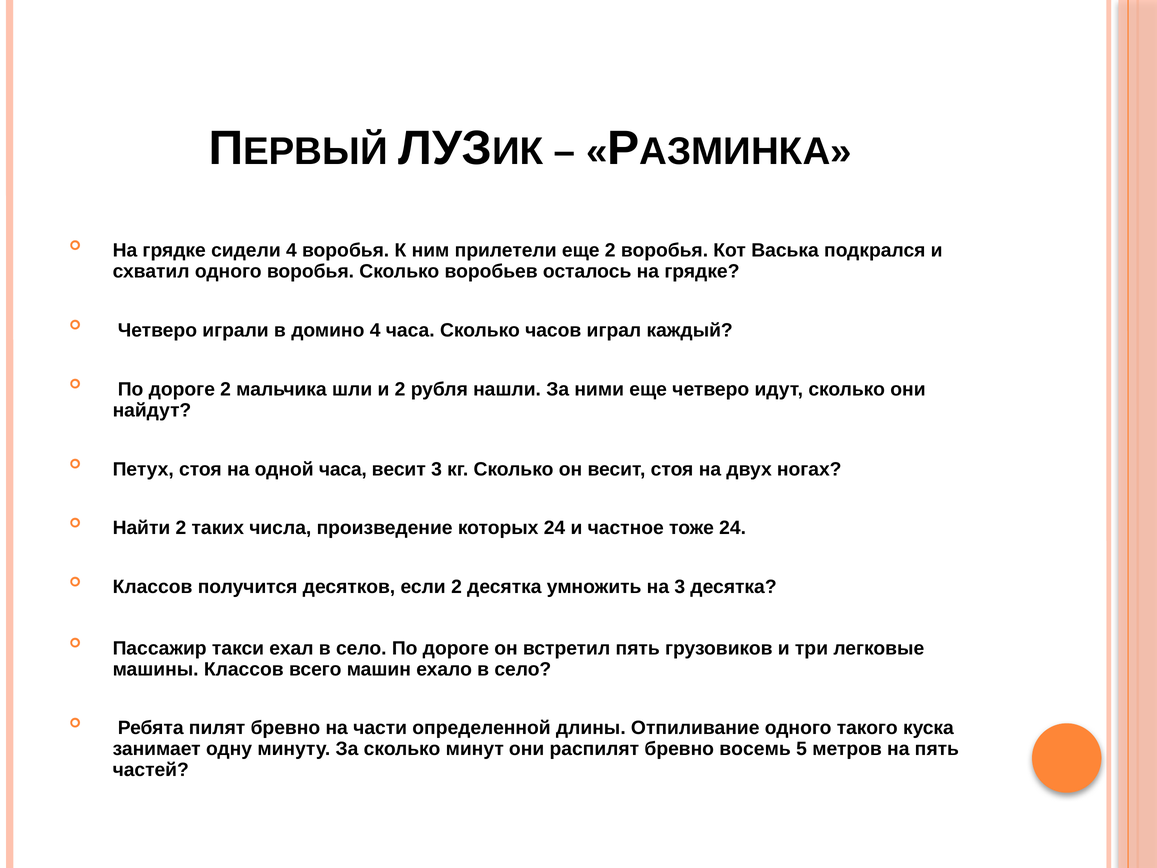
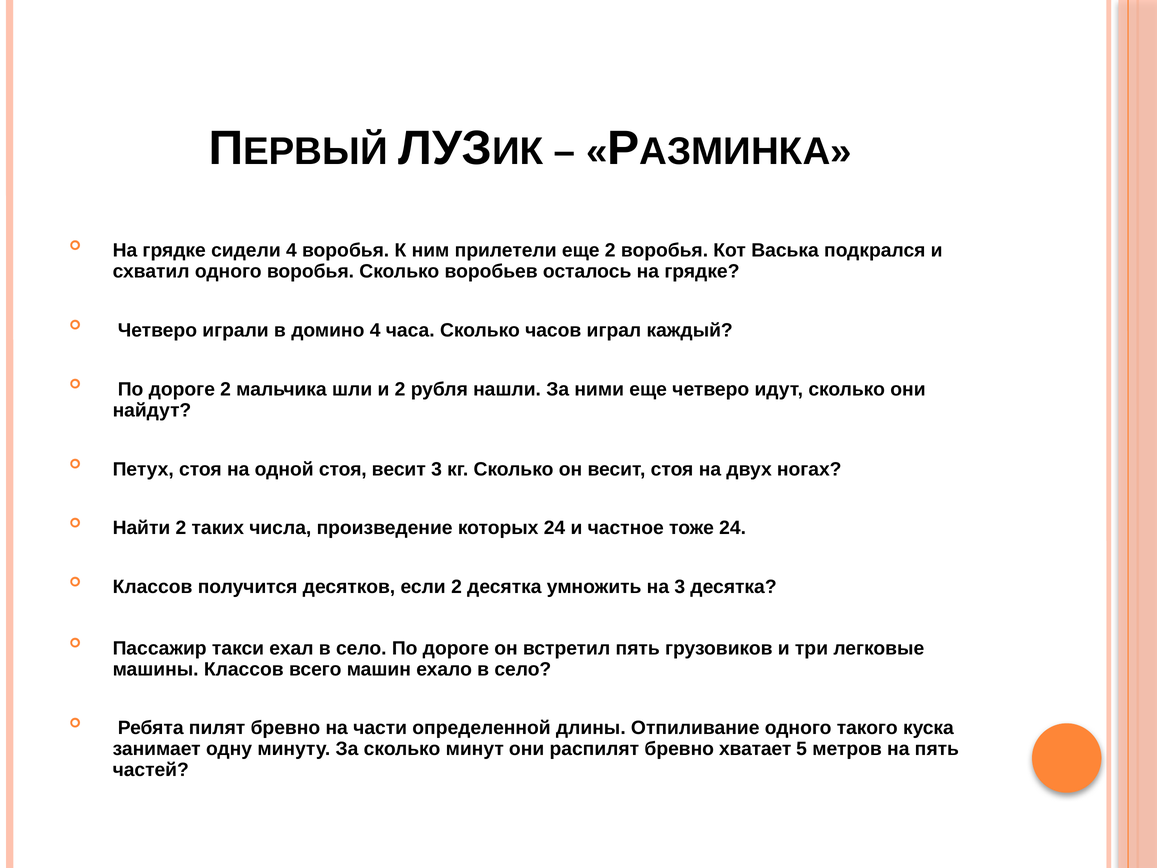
одной часа: часа -> стоя (343, 469)
восемь: восемь -> хватает (755, 749)
